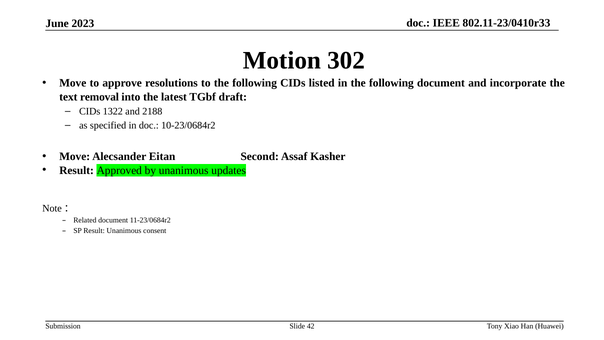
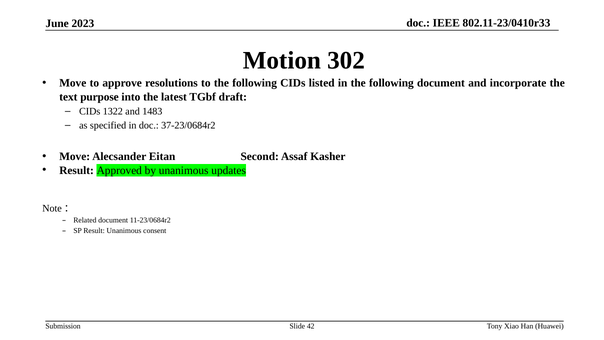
removal: removal -> purpose (100, 97)
2188: 2188 -> 1483 (152, 111)
10-23/0684r2: 10-23/0684r2 -> 37-23/0684r2 (188, 126)
